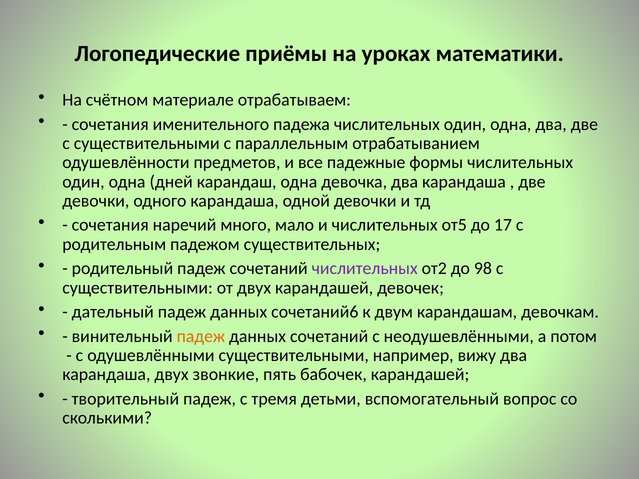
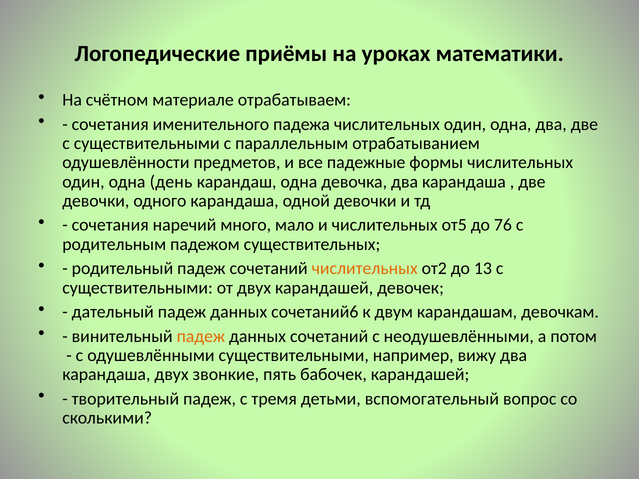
дней: дней -> день (171, 182)
17: 17 -> 76 (503, 225)
числительных colour: purple -> orange (365, 269)
98: 98 -> 13 (483, 269)
